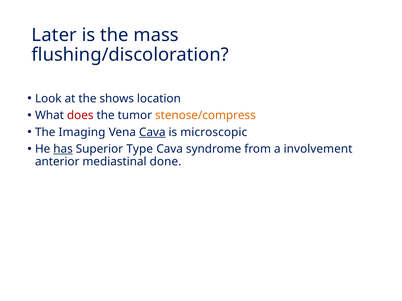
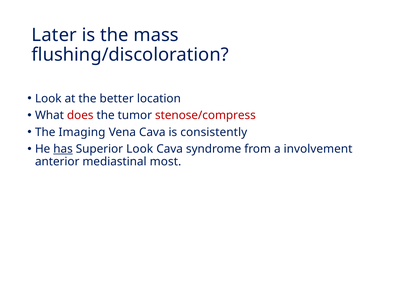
shows: shows -> better (117, 99)
stenose/compress colour: orange -> red (205, 116)
Cava underline: present -> none (152, 132)
microscopic: microscopic -> consistently (214, 132)
Superior Type: Type -> Look (140, 149)
done: done -> most (166, 162)
